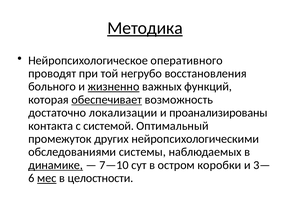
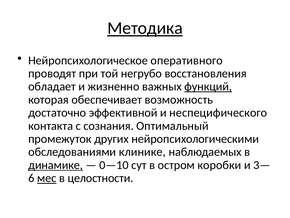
больного: больного -> обладает (52, 86)
жизненно underline: present -> none (114, 86)
функций underline: none -> present (208, 86)
обеспечивает underline: present -> none (107, 99)
локализации: локализации -> эффективной (123, 112)
проанализированы: проанализированы -> неспецифического (218, 112)
системой: системой -> сознания (109, 126)
системы: системы -> клинике (142, 152)
7—10: 7—10 -> 0—10 (114, 165)
